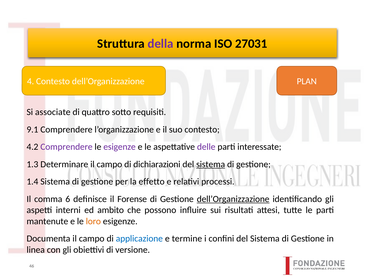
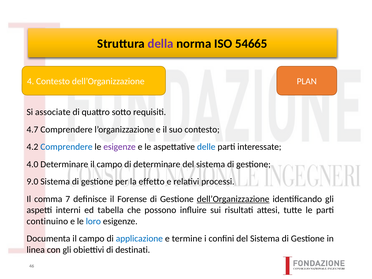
27031: 27031 -> 54665 (251, 44)
9.1: 9.1 -> 4.7 (32, 129)
Comprendere colour: purple -> blue (66, 147)
delle colour: purple -> blue (206, 147)
1.3: 1.3 -> 4.0 (32, 164)
di dichiarazioni: dichiarazioni -> determinare (157, 164)
sistema underline: present -> none (211, 164)
1.4: 1.4 -> 9.0 (32, 182)
6: 6 -> 7 (68, 199)
ambito: ambito -> tabella (111, 210)
mantenute: mantenute -> continuino (47, 221)
loro colour: orange -> blue (93, 221)
versione: versione -> destinati (133, 250)
